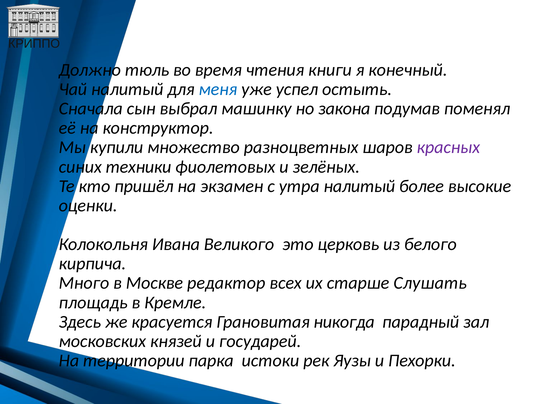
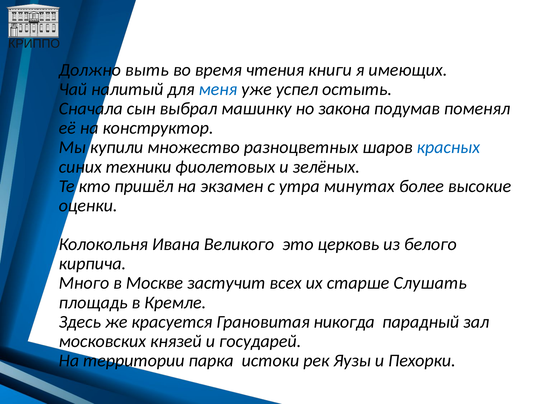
тюль: тюль -> выть (147, 70)
конечный: конечный -> имеющих (408, 70)
красных colour: purple -> blue (448, 147)
утра налитый: налитый -> минутах (359, 186)
редактор: редактор -> застучит (226, 283)
